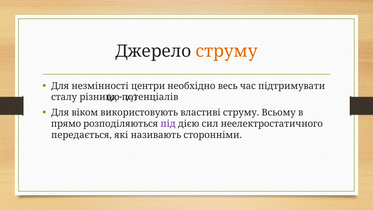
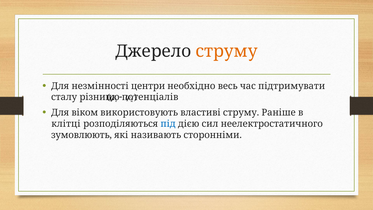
Всьому: Всьому -> Раніше (279, 112)
прямо: прямо -> клітці (66, 124)
під colour: purple -> blue (168, 124)
передається: передається -> зумовлюють (82, 135)
